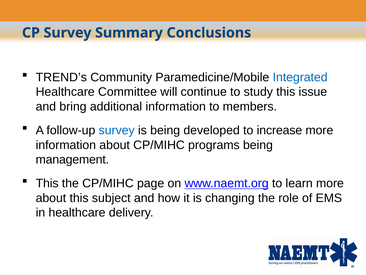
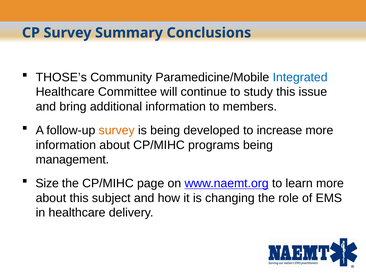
TREND’s: TREND’s -> THOSE’s (61, 77)
survey colour: blue -> orange (117, 130)
This: This -> Size (47, 183)
